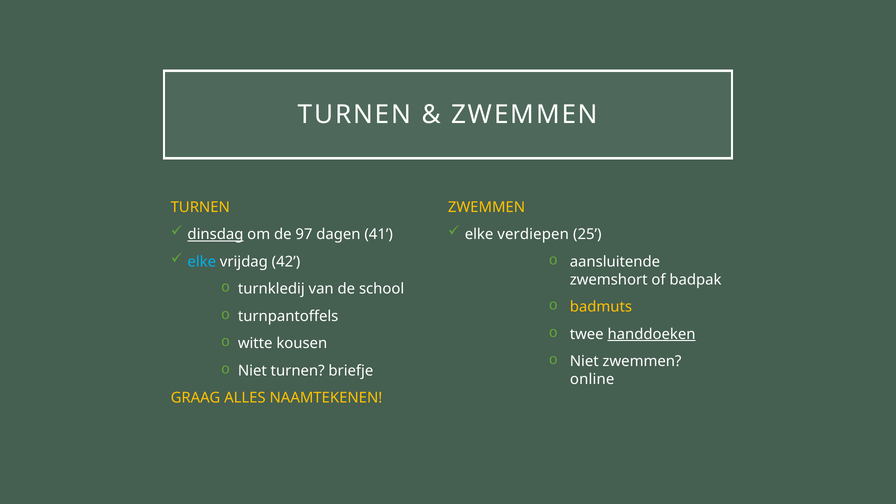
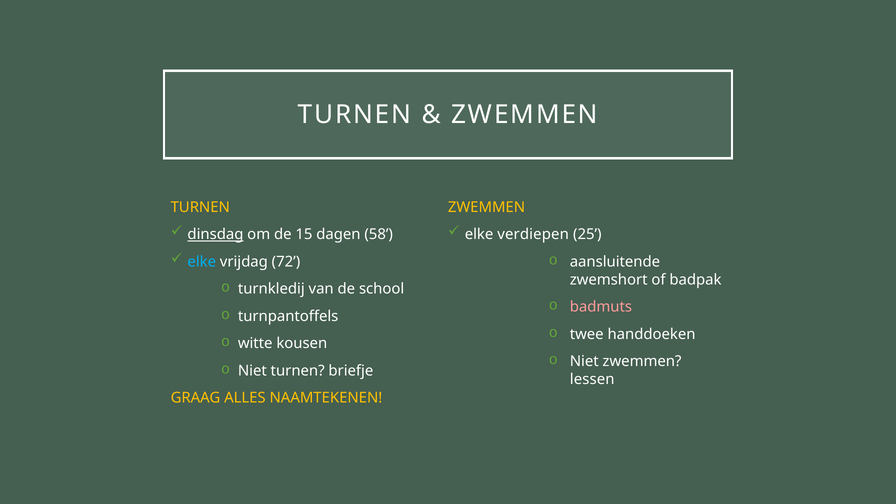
97: 97 -> 15 (304, 234)
41: 41 -> 58 (379, 234)
42: 42 -> 72 (286, 262)
badmuts colour: yellow -> pink (601, 307)
handdoeken underline: present -> none (652, 334)
online: online -> lessen (592, 379)
